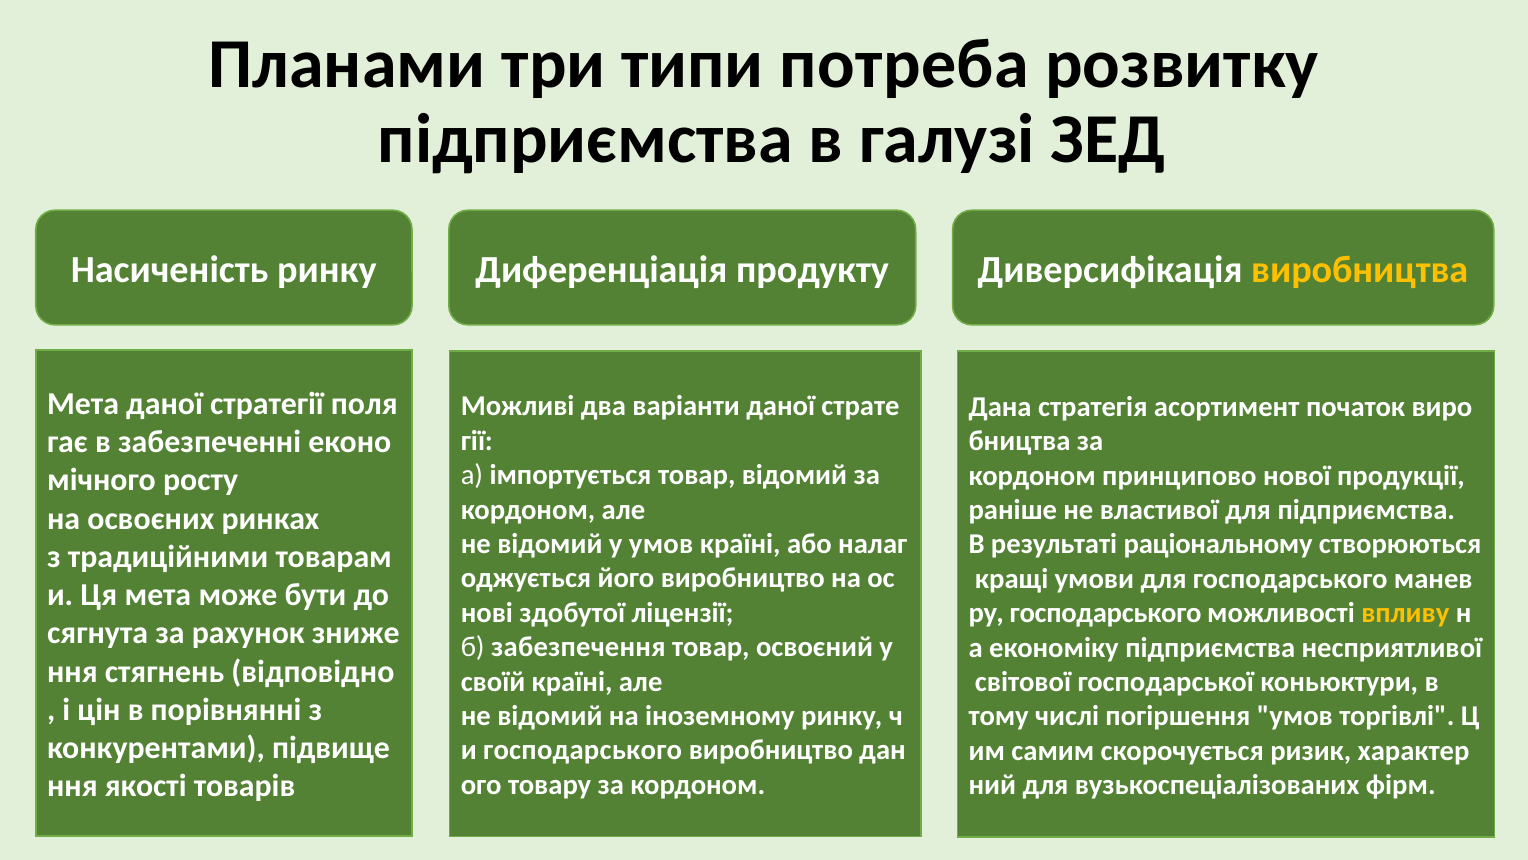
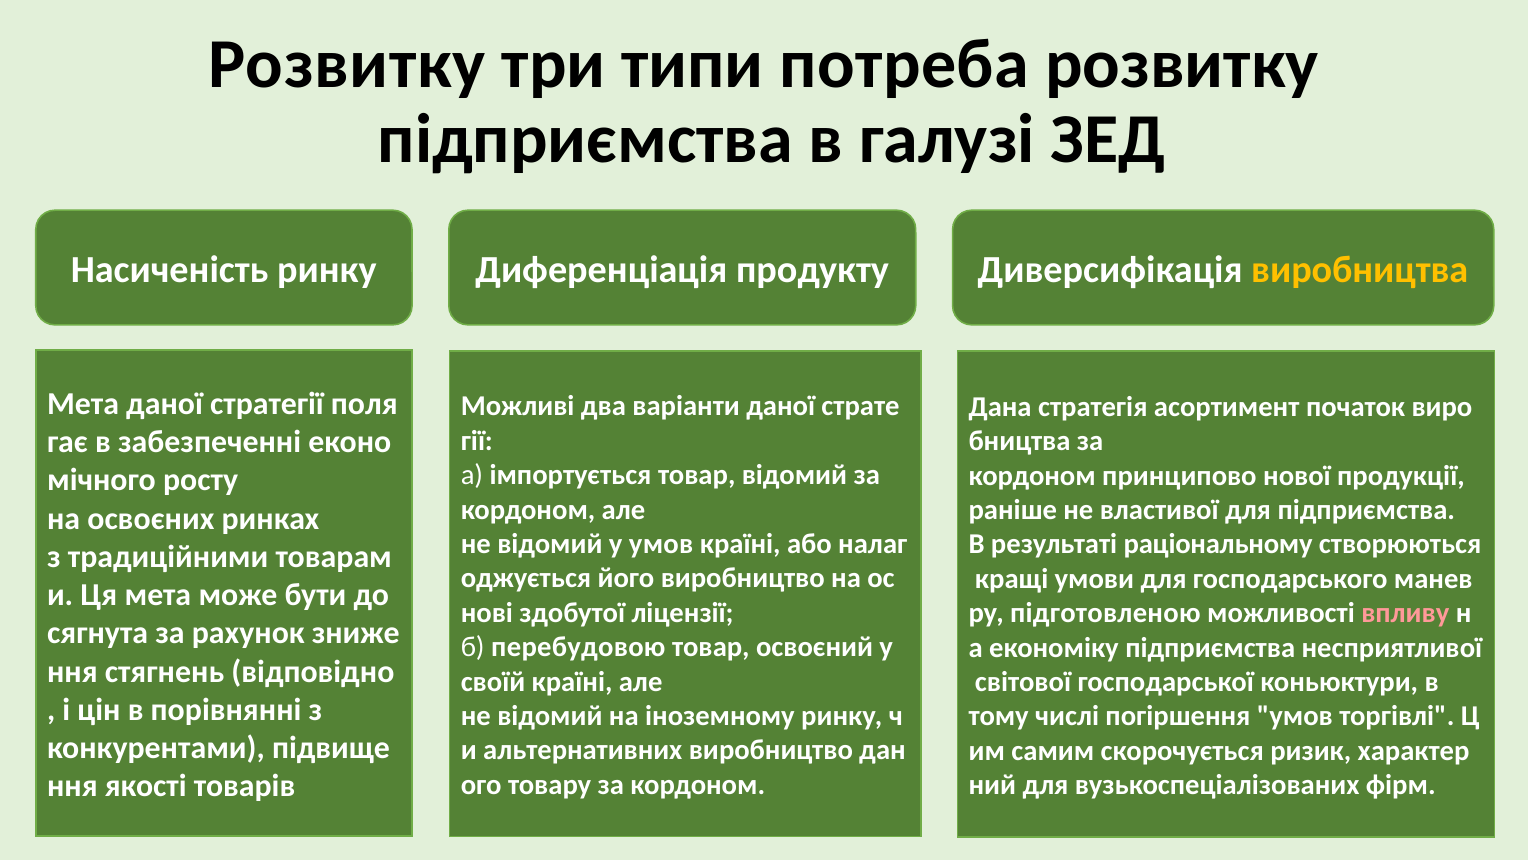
Планами: Планами -> Розвитку (347, 64)
господарського: господарського -> підготовленою (1105, 613)
впливу colour: yellow -> pink (1405, 613)
забезпечення: забезпечення -> перебудовою (578, 647)
господарського: господарського -> альтернативних (583, 750)
